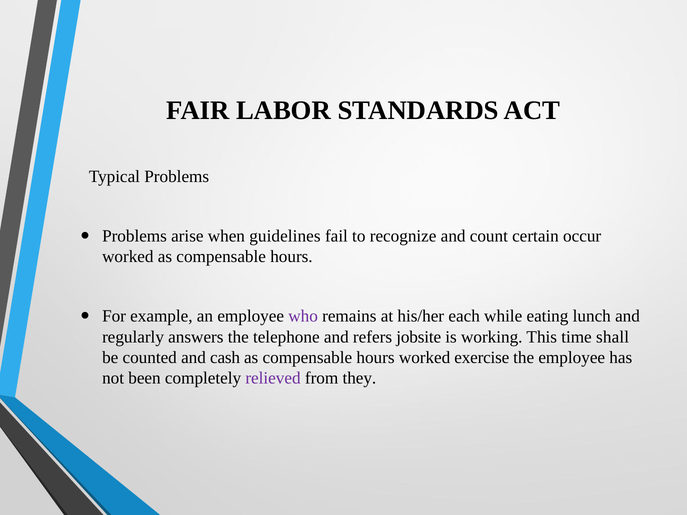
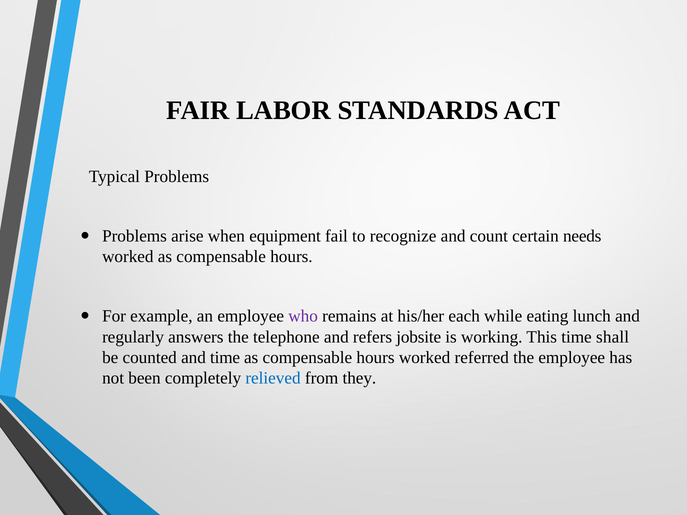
guidelines: guidelines -> equipment (285, 236)
occur: occur -> needs (582, 236)
and cash: cash -> time (225, 358)
exercise: exercise -> referred (482, 358)
relieved colour: purple -> blue (273, 378)
